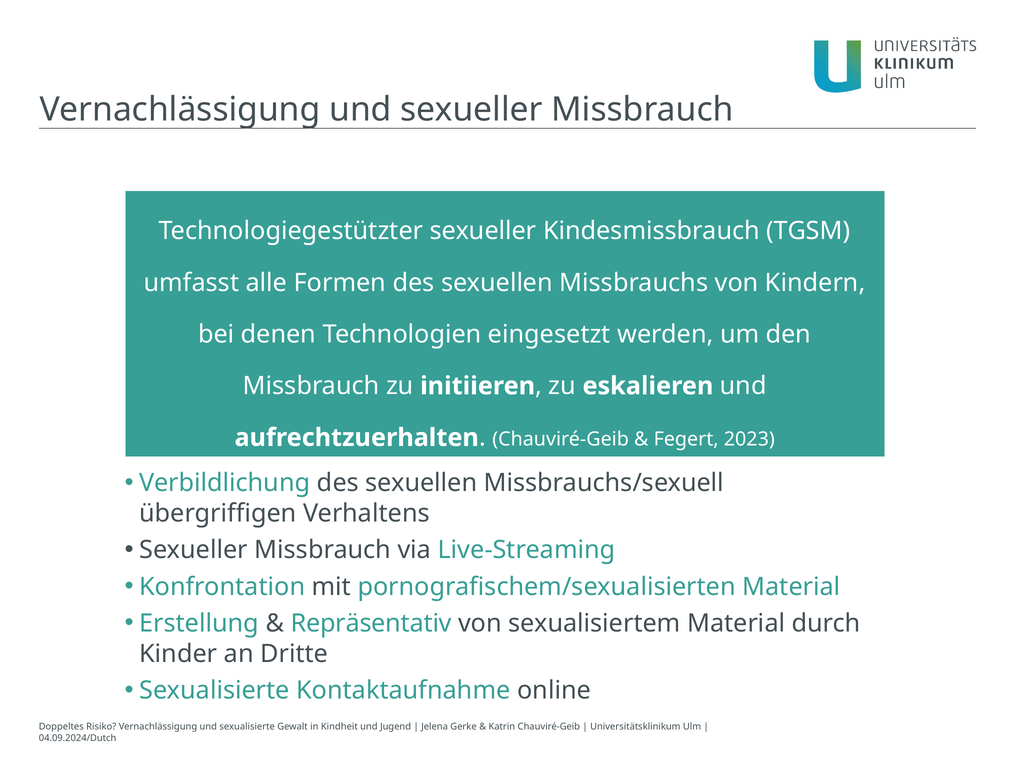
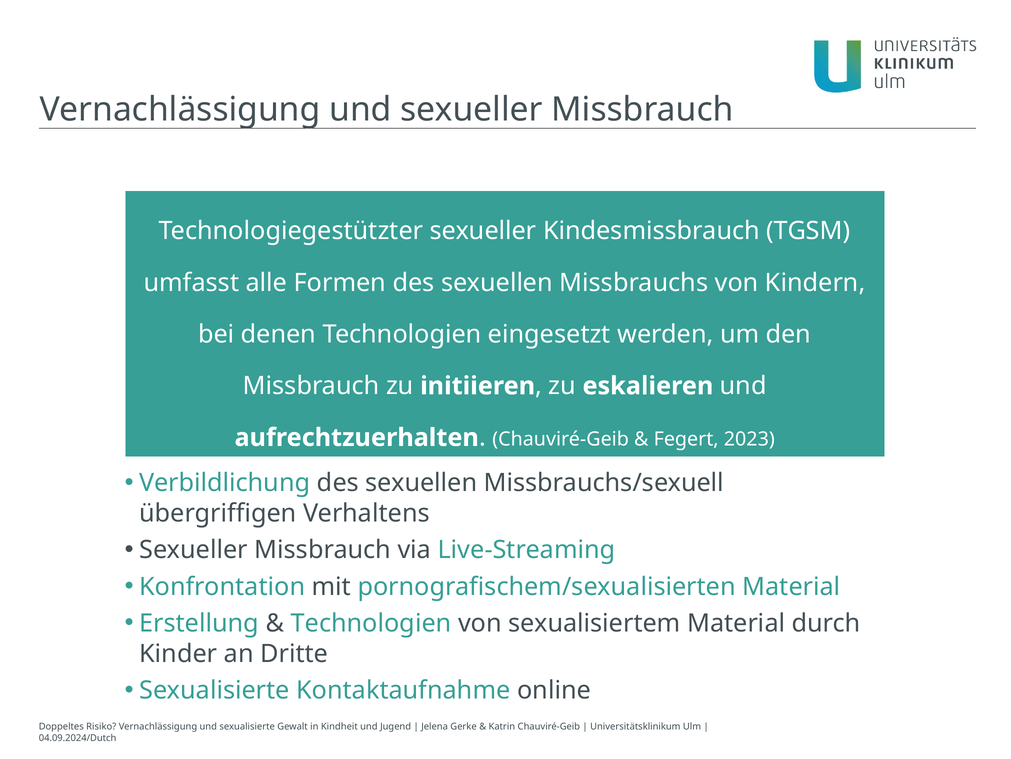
Repräsentativ: Repräsentativ -> Technologien (371, 623)
